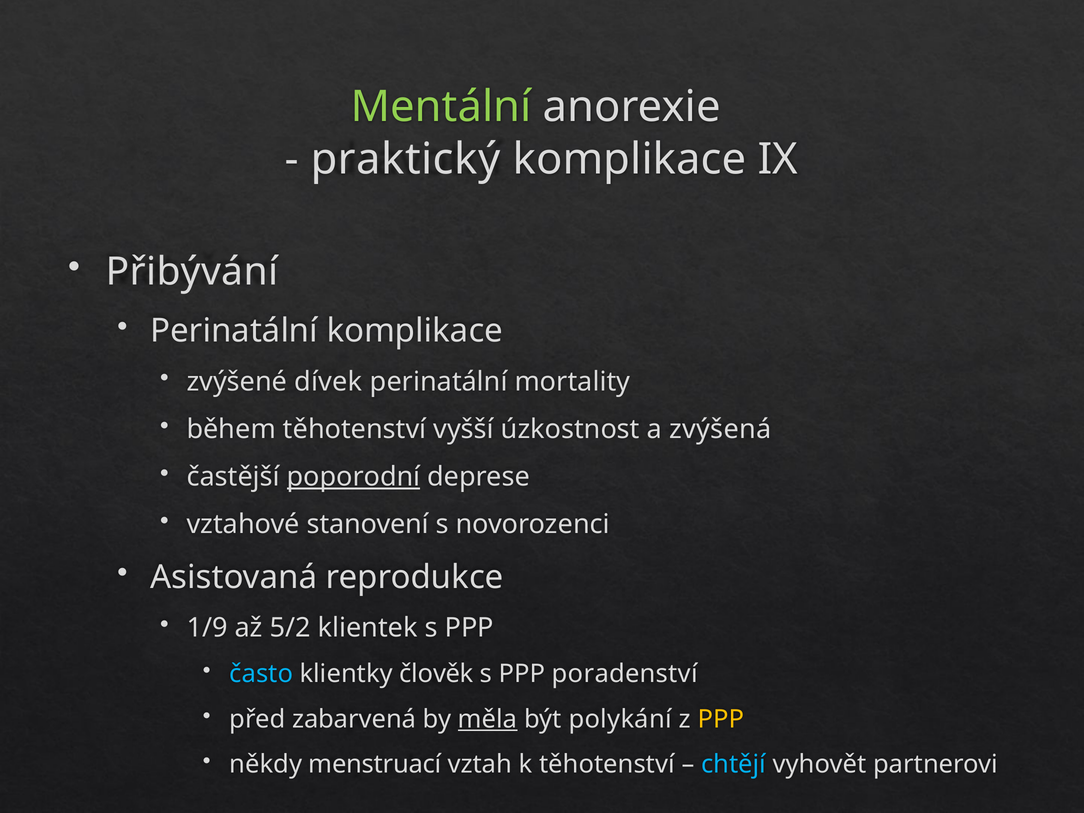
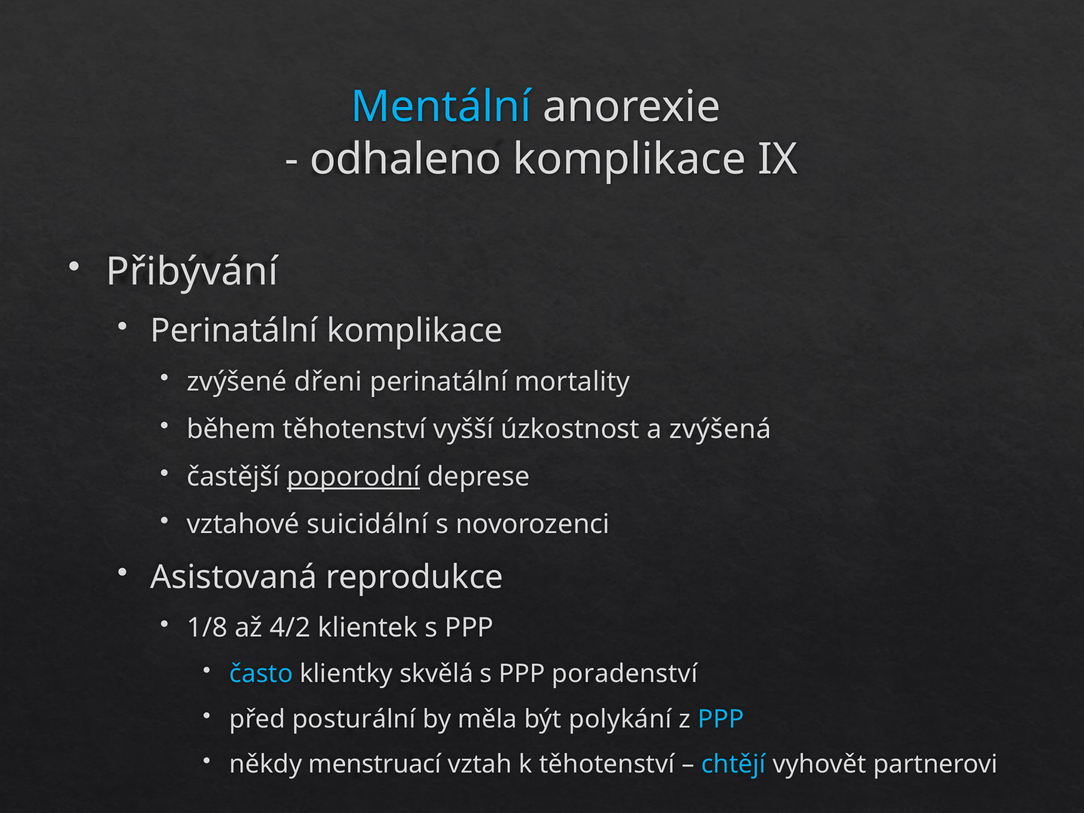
Mentální colour: light green -> light blue (441, 107)
praktický: praktický -> odhaleno (406, 159)
dívek: dívek -> dřeni (328, 382)
stanovení: stanovení -> suicidální (368, 524)
1/9: 1/9 -> 1/8 (207, 628)
5/2: 5/2 -> 4/2 (290, 628)
člověk: člověk -> skvělá (436, 674)
zabarvená: zabarvená -> posturální (354, 719)
měla underline: present -> none (488, 719)
PPP colour: yellow -> light blue (721, 719)
